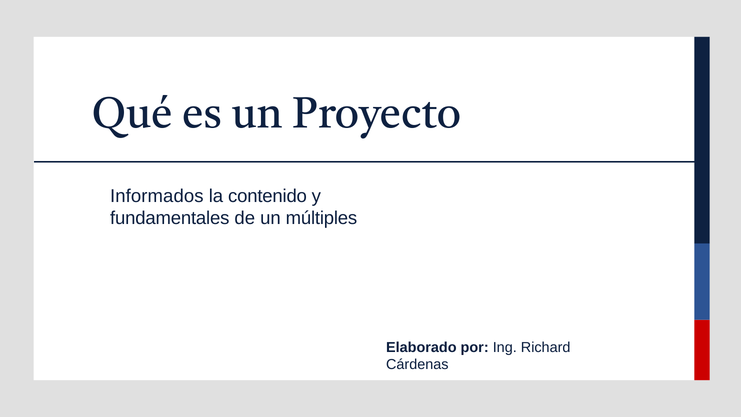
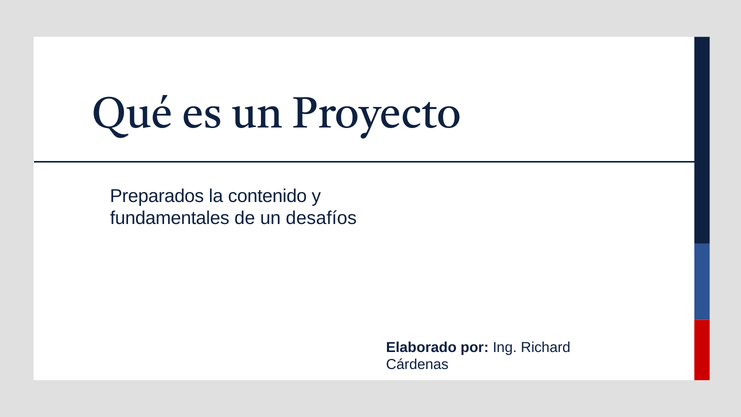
Informados: Informados -> Preparados (157, 196)
múltiples: múltiples -> desafíos (321, 218)
